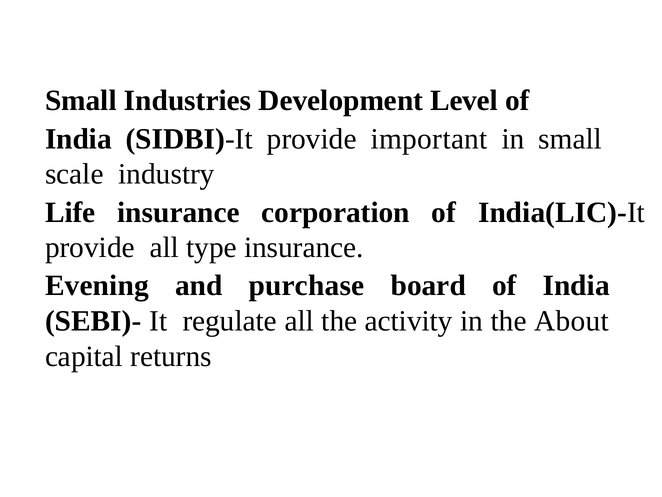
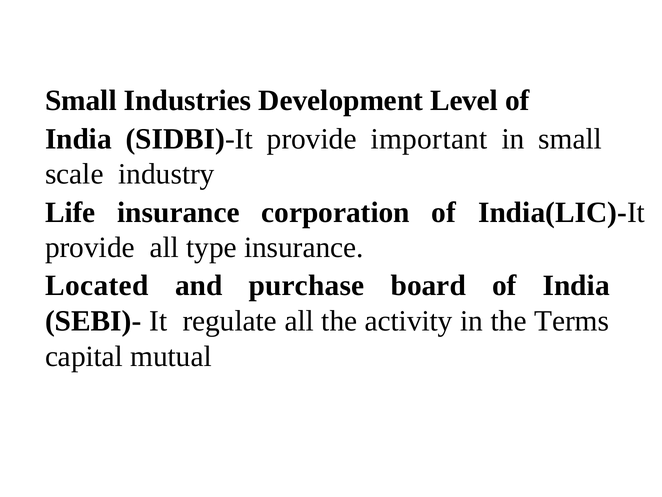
Evening: Evening -> Located (97, 285)
About: About -> Terms (572, 321)
returns: returns -> mutual (171, 356)
